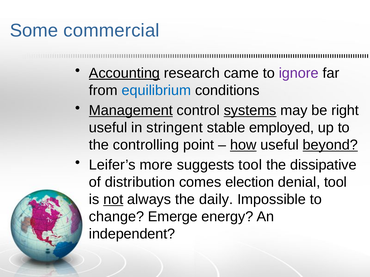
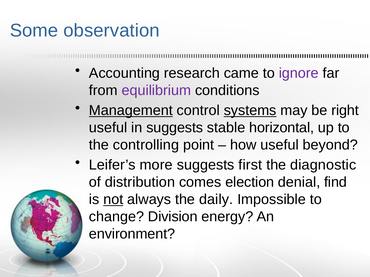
commercial: commercial -> observation (112, 31)
Accounting underline: present -> none (124, 73)
equilibrium colour: blue -> purple (156, 90)
in stringent: stringent -> suggests (175, 128)
employed: employed -> horizontal (282, 128)
how underline: present -> none (243, 145)
beyond underline: present -> none (330, 145)
suggests tool: tool -> first (250, 165)
dissipative: dissipative -> diagnostic (323, 165)
denial tool: tool -> find (335, 183)
Emerge: Emerge -> Division (173, 217)
independent: independent -> environment (132, 234)
